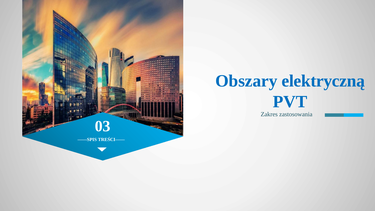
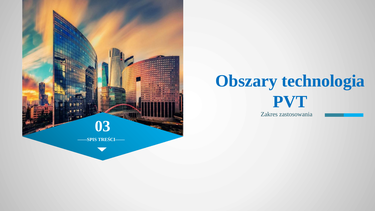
elektryczną: elektryczną -> technologia (323, 81)
